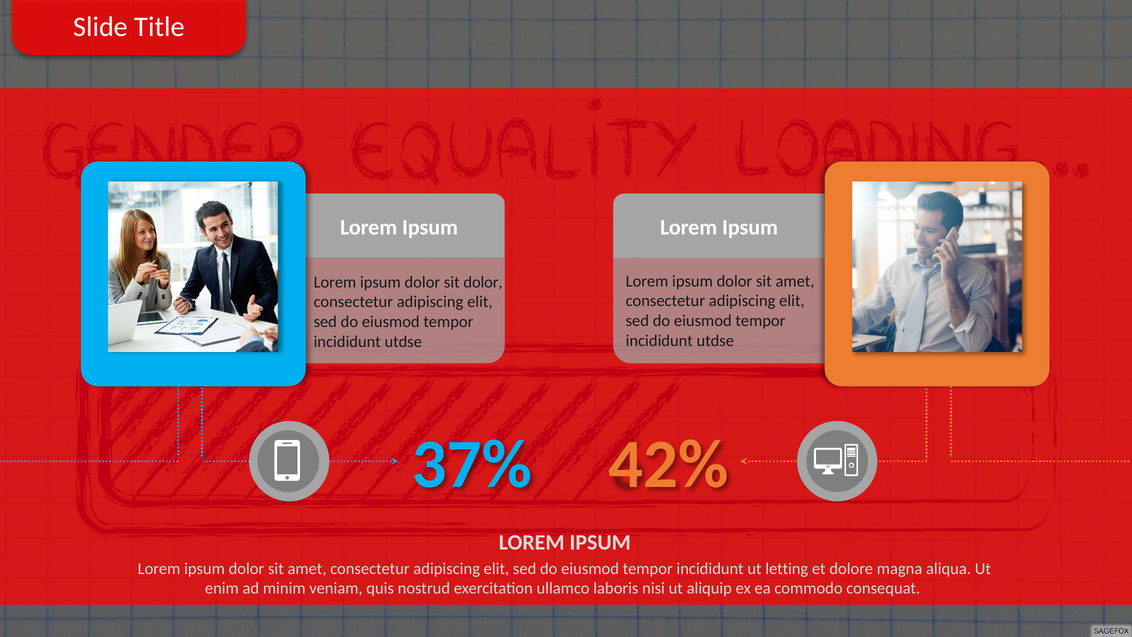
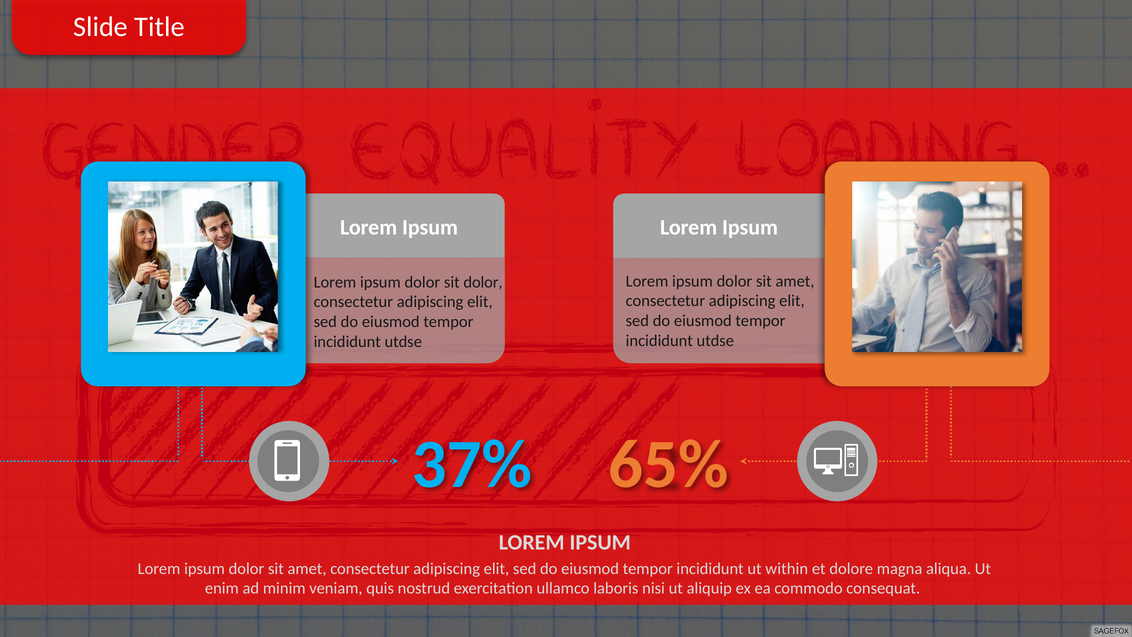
42%: 42% -> 65% (668, 464)
letting: letting -> within (787, 568)
